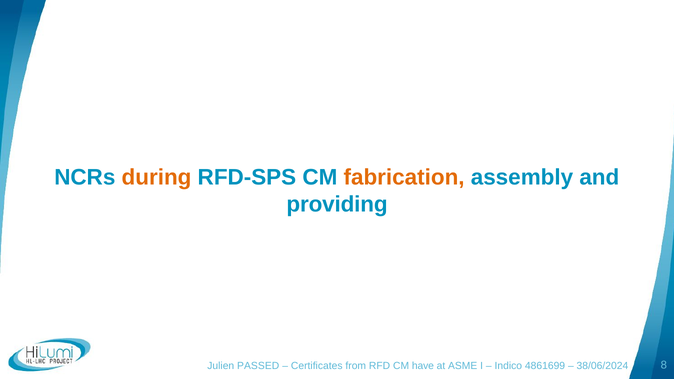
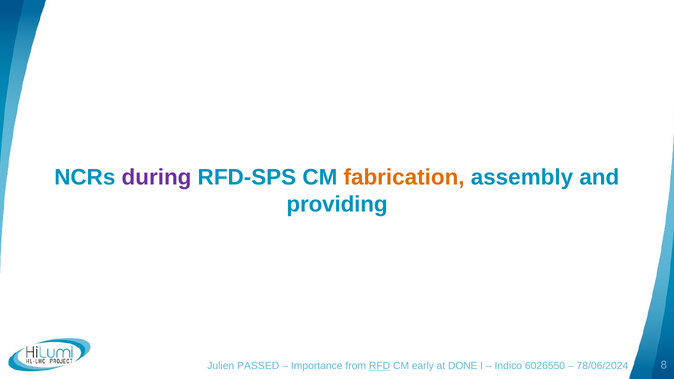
during colour: orange -> purple (157, 178)
Certificates: Certificates -> Importance (317, 366)
RFD underline: none -> present (380, 366)
have: have -> early (423, 366)
ASME: ASME -> DONE (463, 366)
4861699: 4861699 -> 6026550 (545, 366)
38/06/2024: 38/06/2024 -> 78/06/2024 (602, 366)
